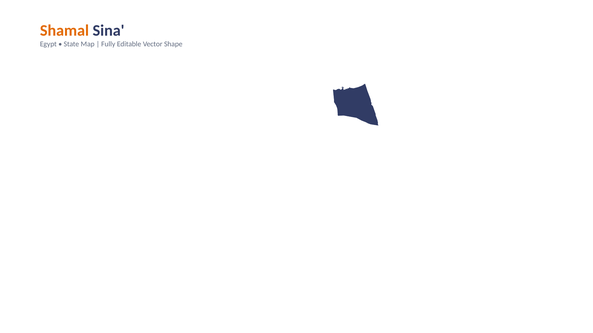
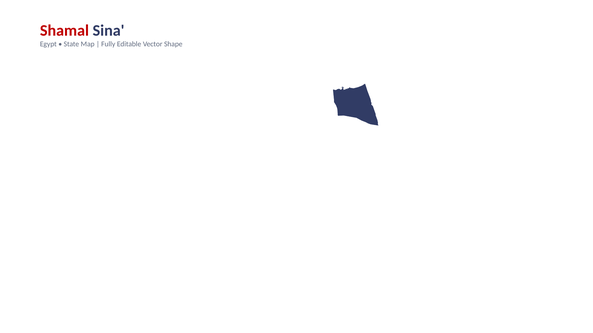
Shamal colour: orange -> red (64, 31)
